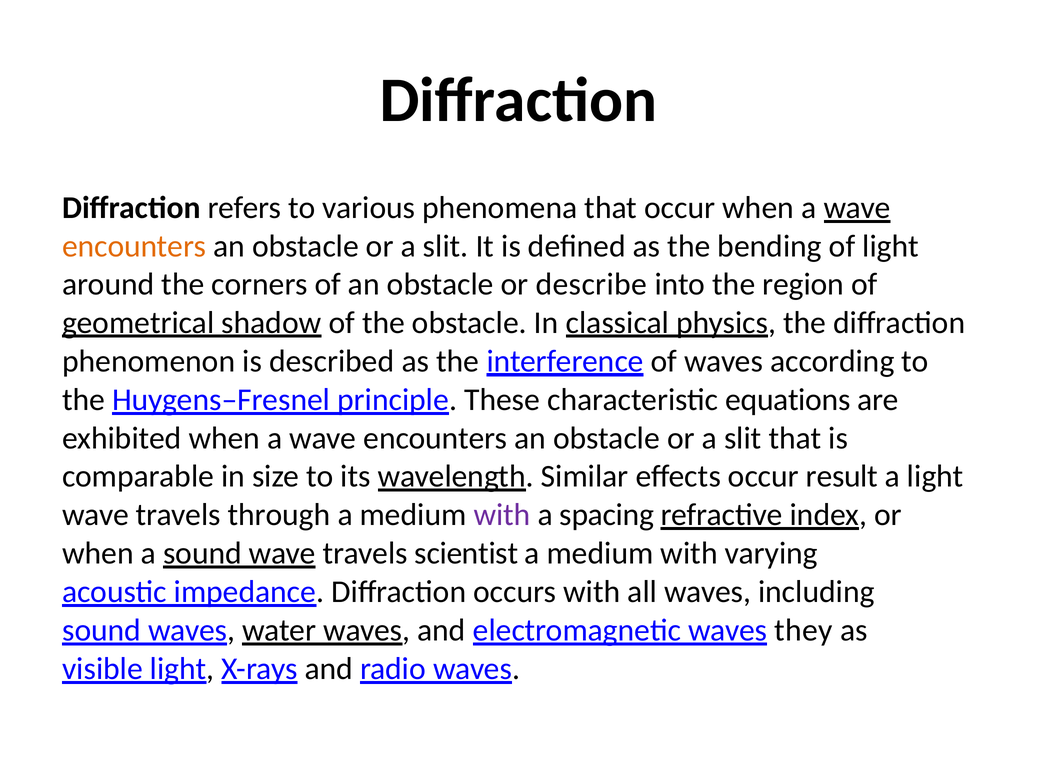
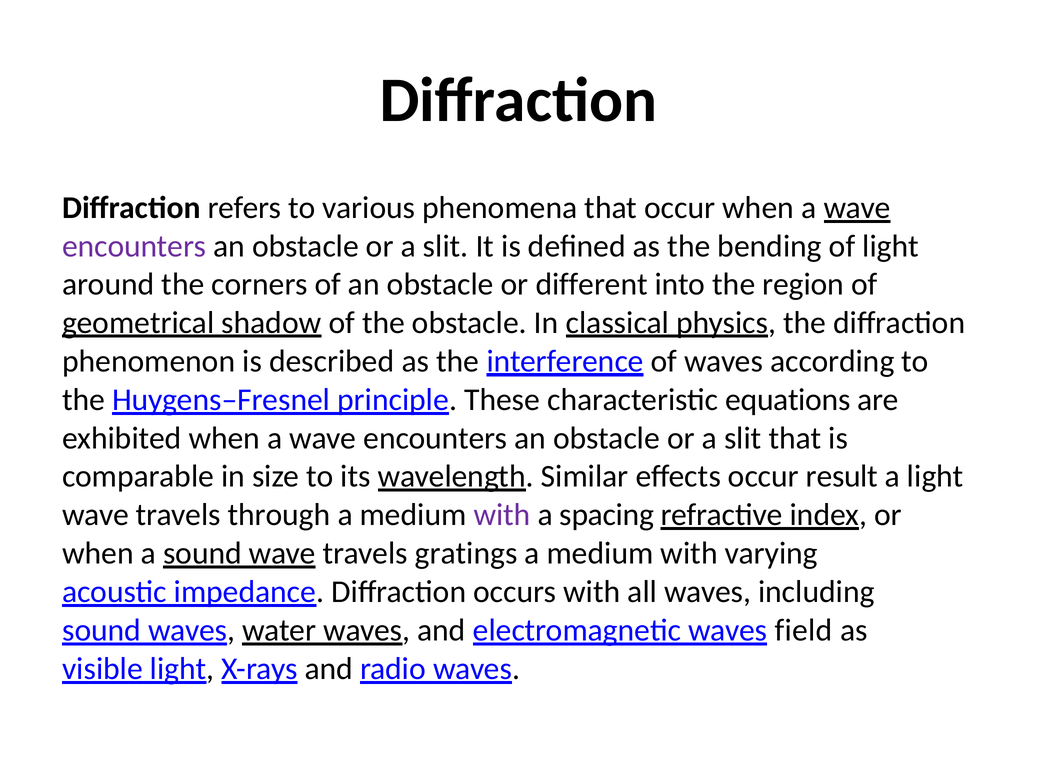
encounters colour: orange -> purple (134, 246)
describe: describe -> different (592, 284)
scientist: scientist -> gratings (466, 553)
they: they -> field (804, 630)
